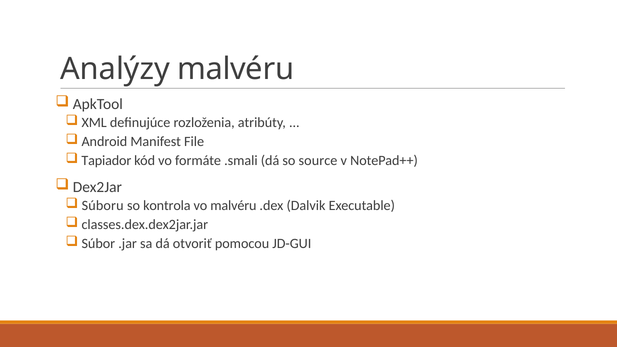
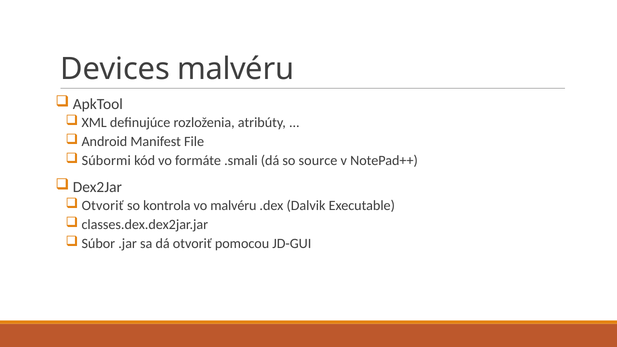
Analýzy: Analýzy -> Devices (115, 69)
Tapiador: Tapiador -> Súbormi (106, 161)
Súboru: Súboru -> Otvoriť (103, 206)
